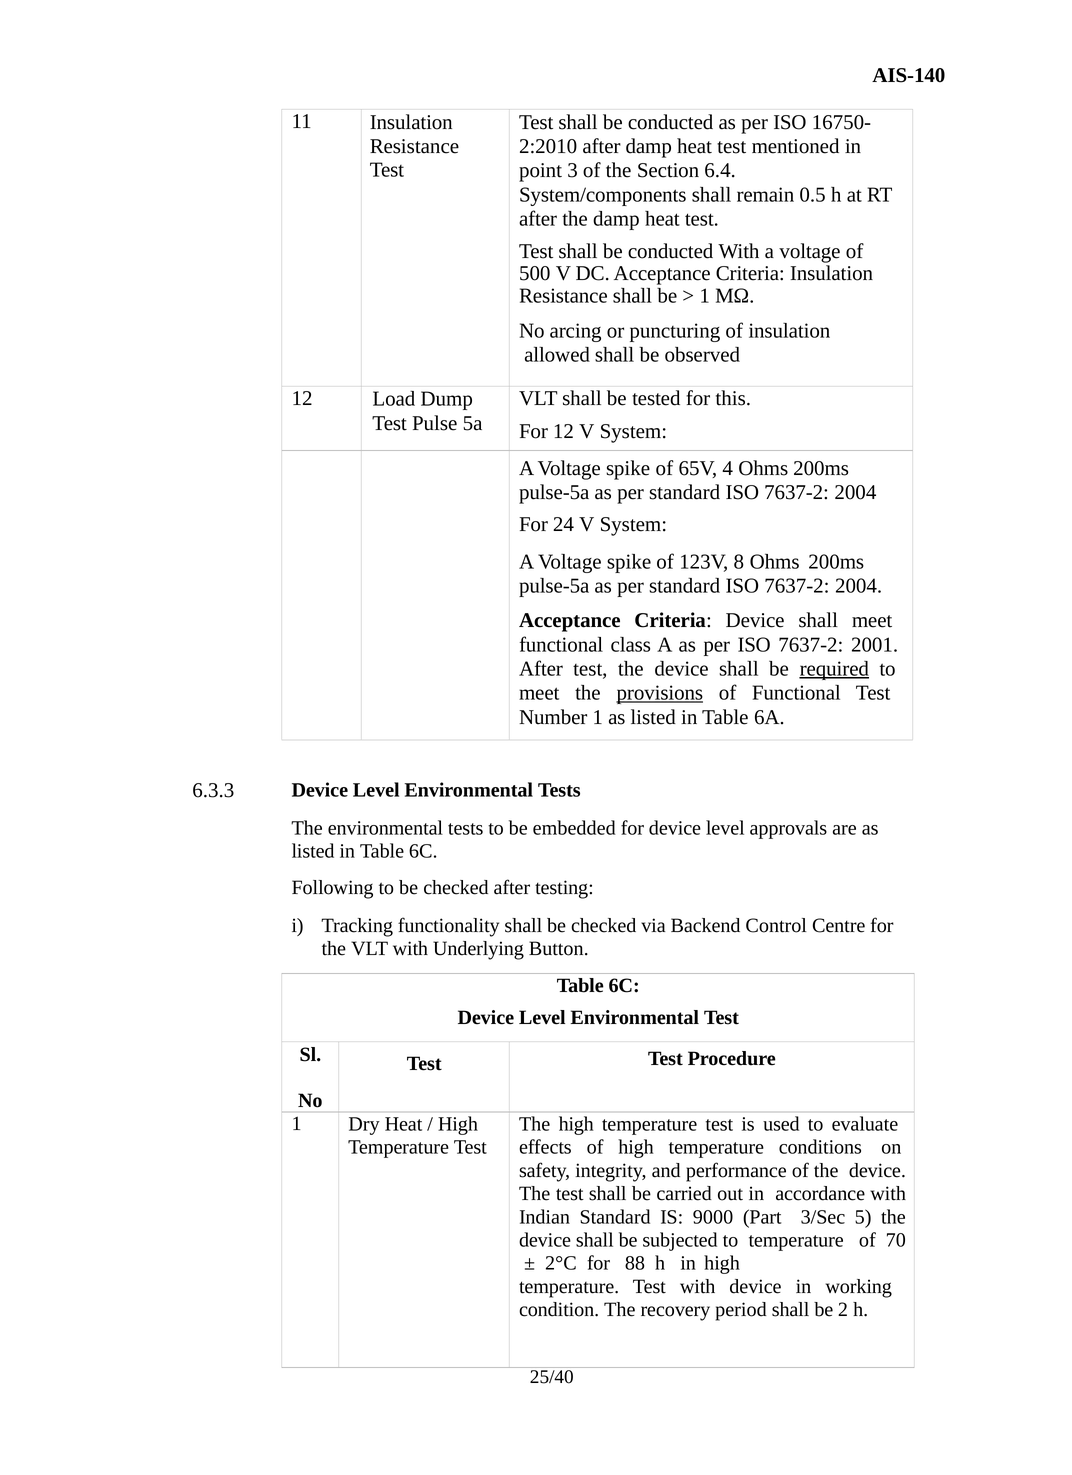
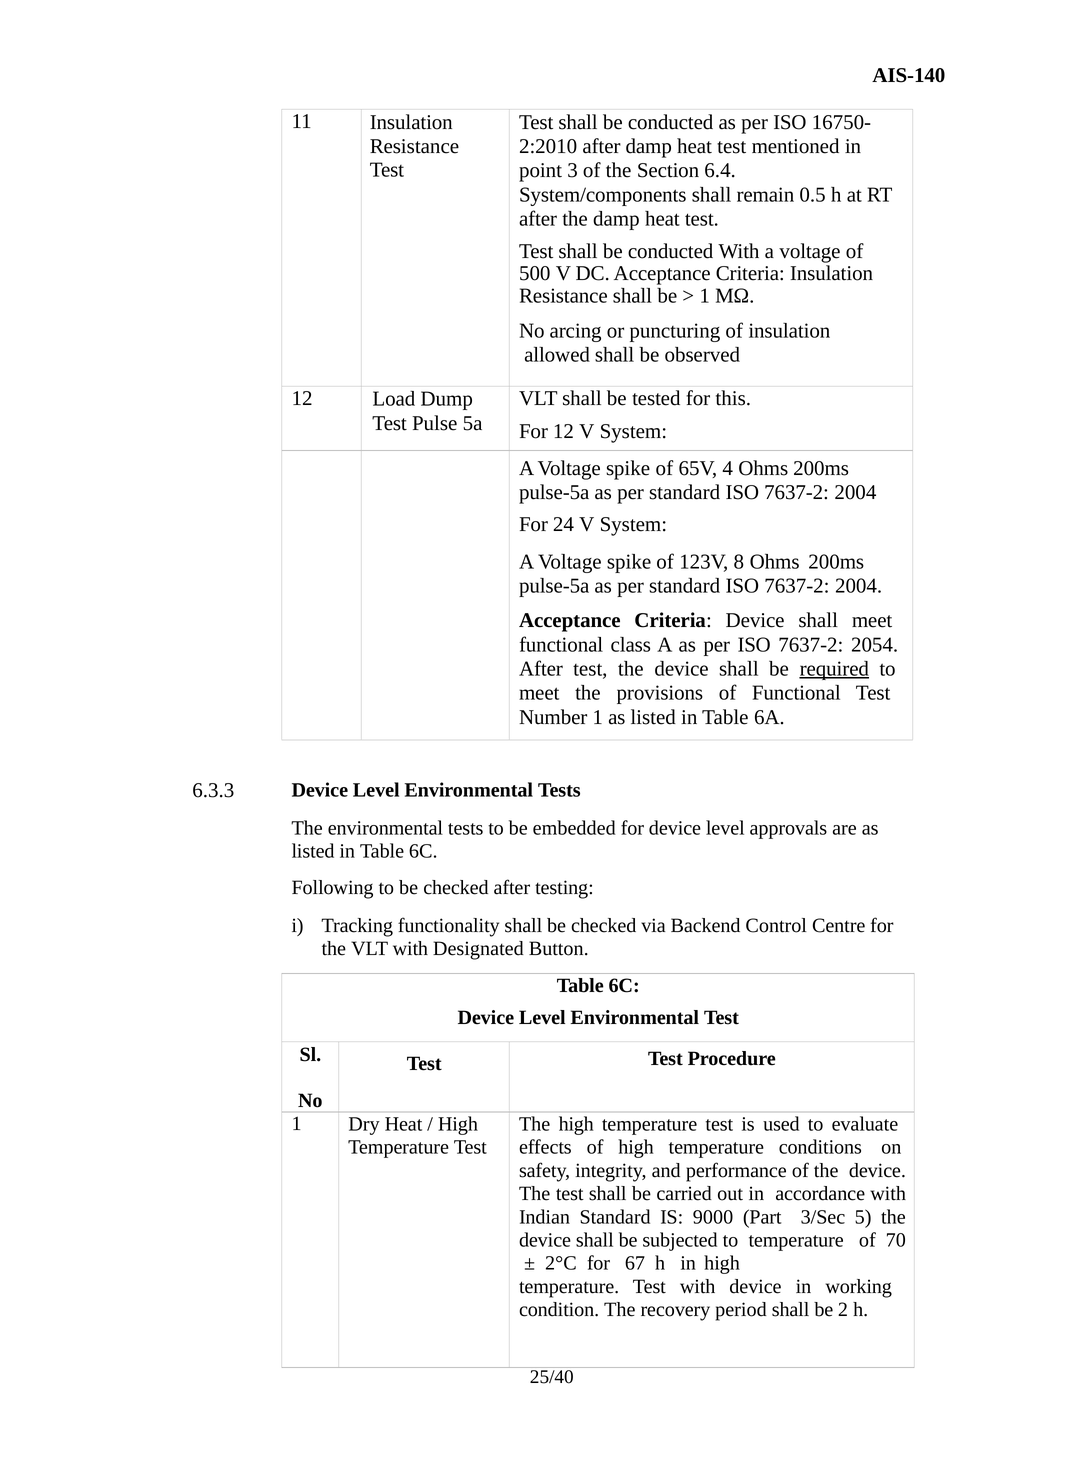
2001: 2001 -> 2054 (875, 645)
provisions underline: present -> none (660, 693)
Underlying: Underlying -> Designated (478, 948)
88: 88 -> 67 (635, 1263)
